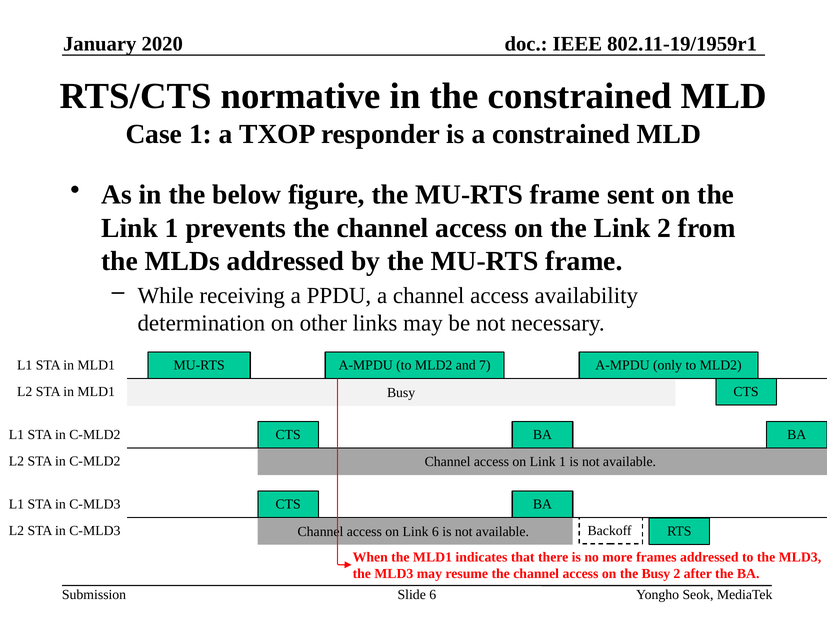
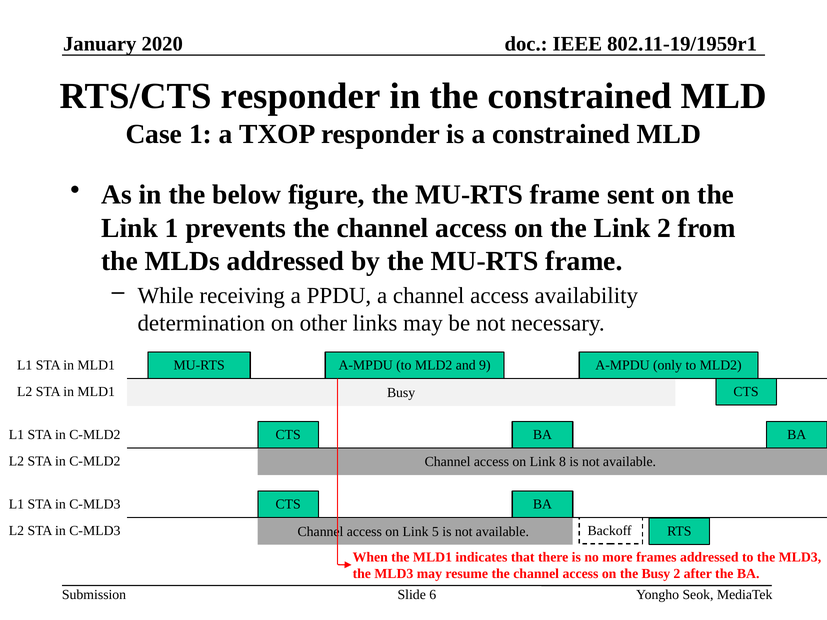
RTS/CTS normative: normative -> responder (301, 96)
7: 7 -> 9 (485, 365)
on Link 1: 1 -> 8 (563, 462)
Link 6: 6 -> 5 (435, 532)
